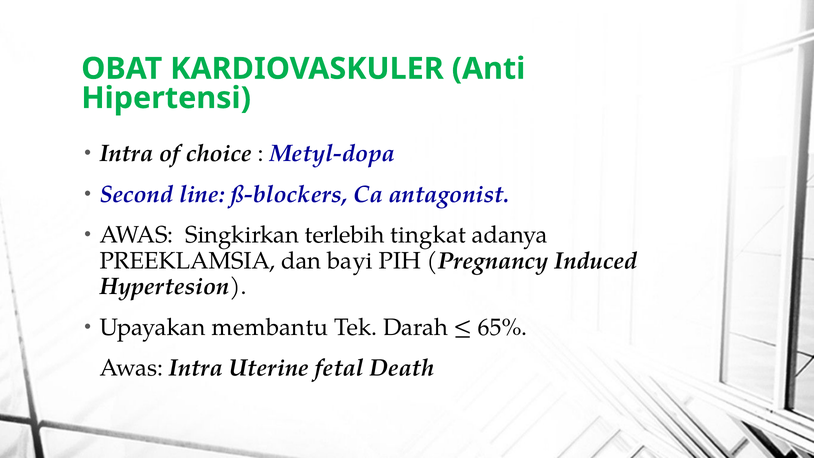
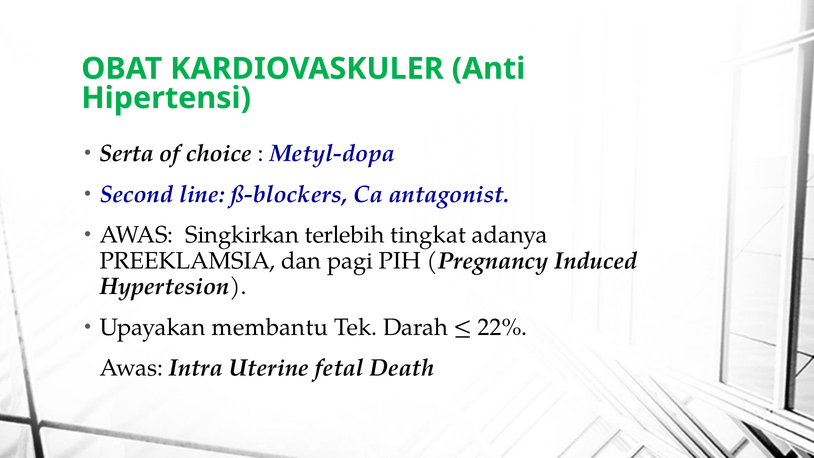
Intra: Intra -> Serta (127, 153)
bayi: bayi -> pagi (350, 261)
65%: 65% -> 22% (503, 327)
